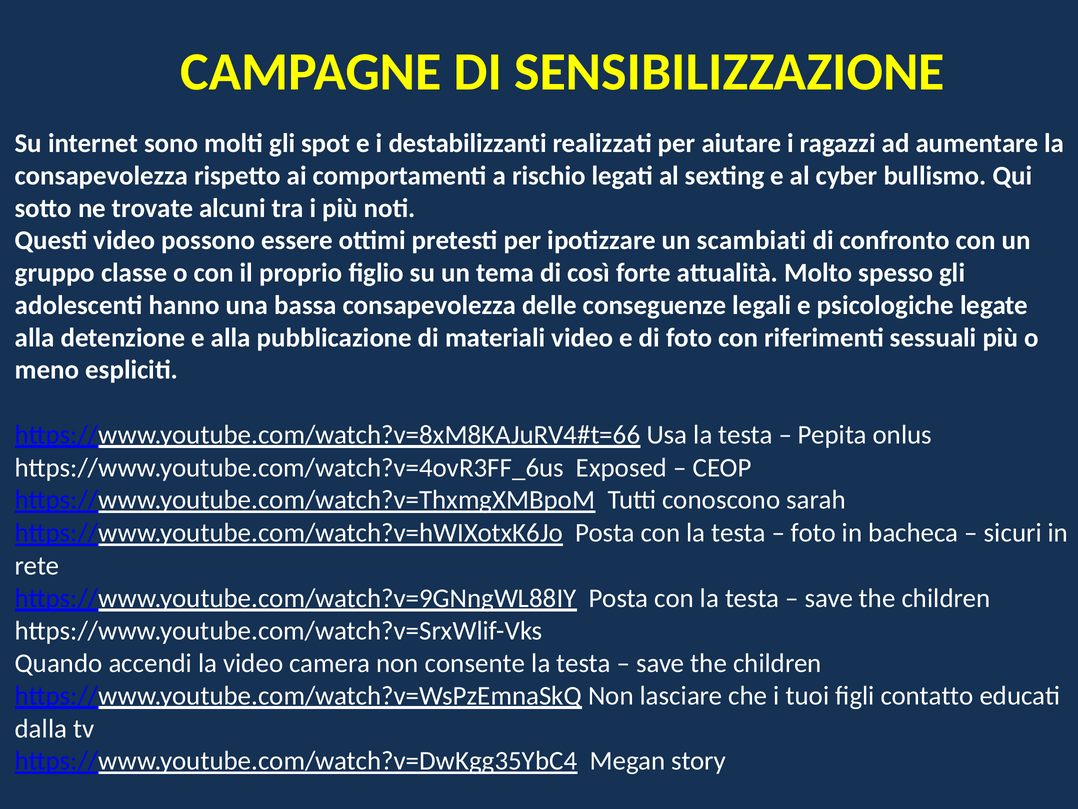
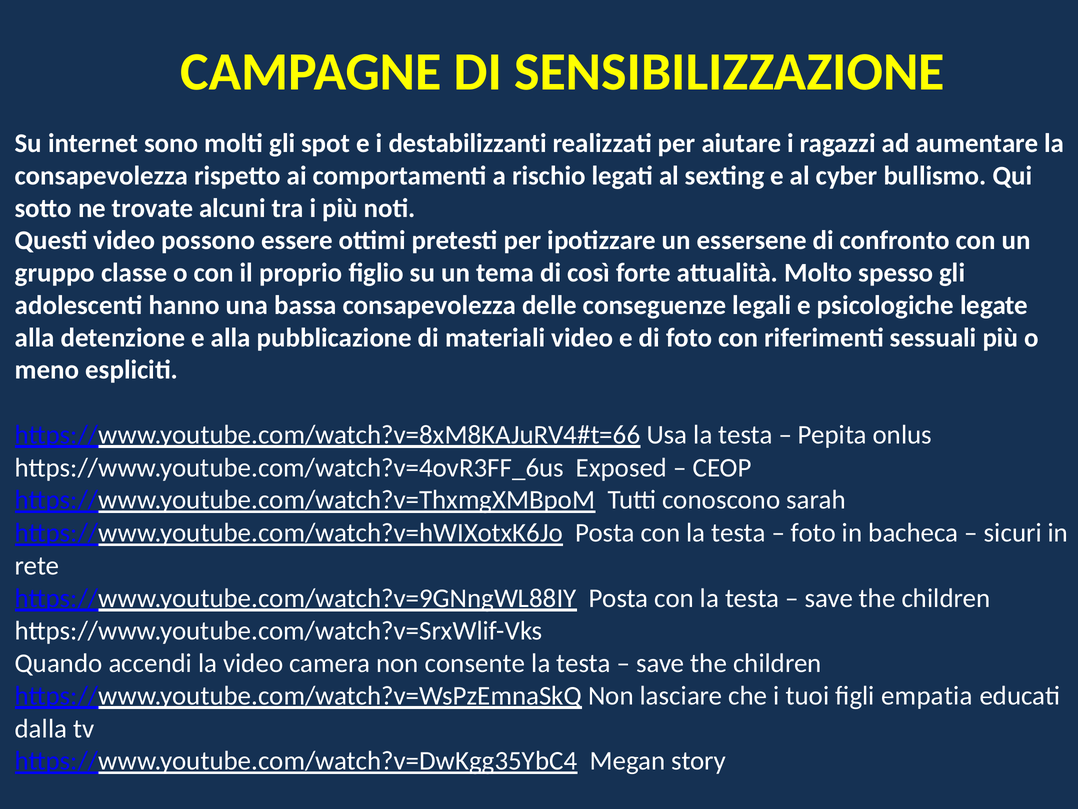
scambiati: scambiati -> essersene (752, 240)
contatto: contatto -> empatia (927, 695)
